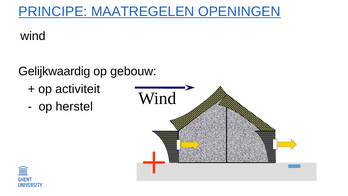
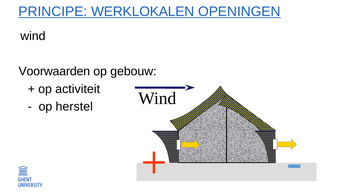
MAATREGELEN: MAATREGELEN -> WERKLOKALEN (143, 12)
Gelijkwaardig: Gelijkwaardig -> Voorwaarden (54, 71)
